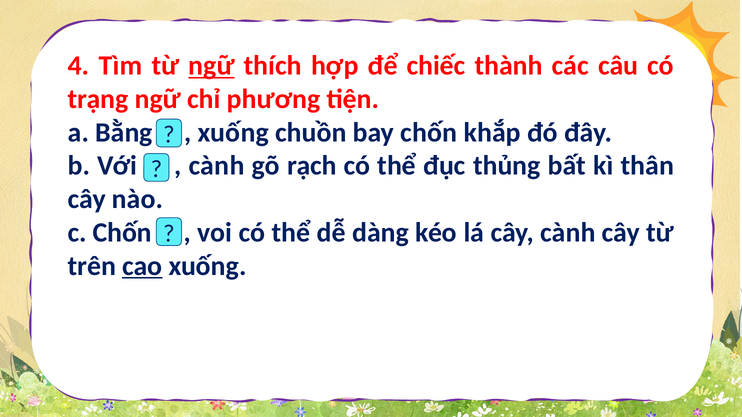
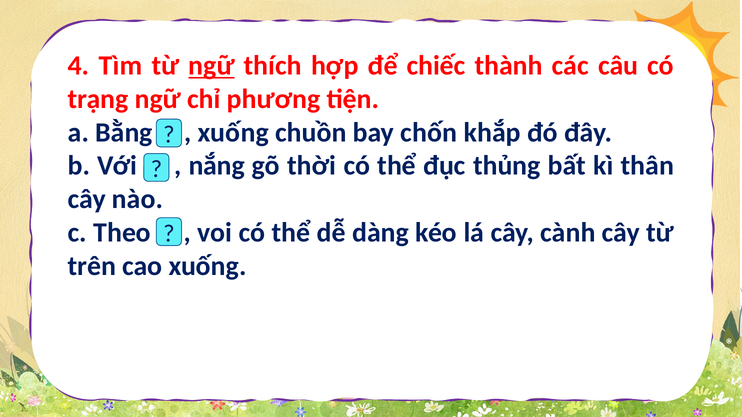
cành: cành -> nắng (217, 166)
rạch: rạch -> thời (312, 166)
c Chốn: Chốn -> Theo (122, 233)
cao underline: present -> none (142, 266)
